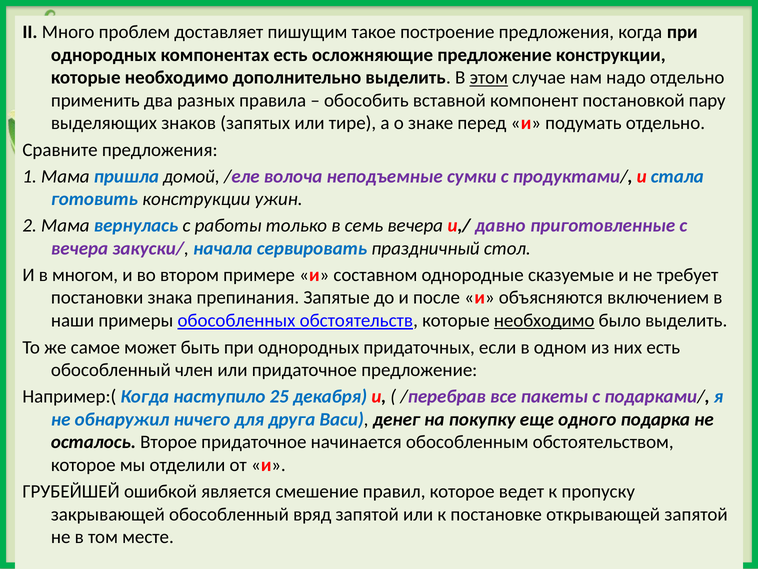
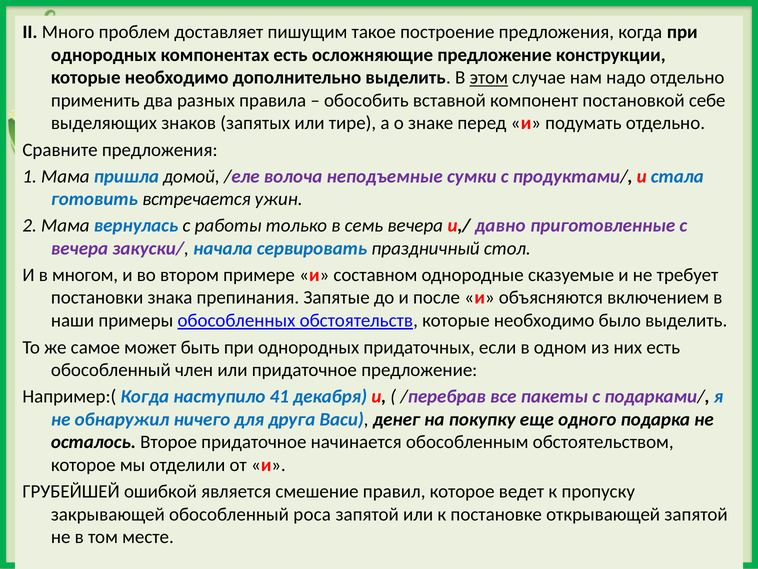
пару: пару -> себе (707, 100)
готовить конструкции: конструкции -> встречается (196, 199)
необходимо underline: present -> none (544, 320)
25: 25 -> 41 (279, 396)
вряд: вряд -> роса (312, 514)
